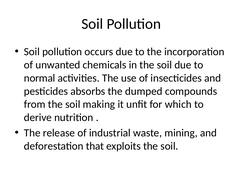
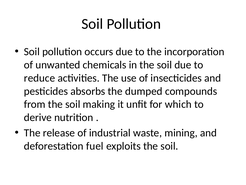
normal: normal -> reduce (40, 78)
that: that -> fuel (95, 146)
